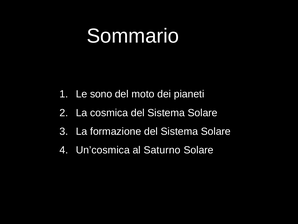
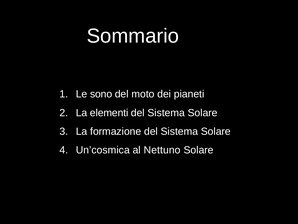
cosmica: cosmica -> elementi (109, 113)
Saturno: Saturno -> Nettuno (162, 150)
